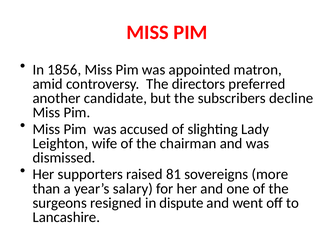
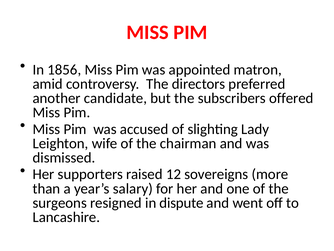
decline: decline -> offered (291, 98)
81: 81 -> 12 (174, 174)
